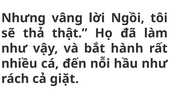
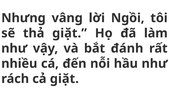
thả thật: thật -> giặt (70, 33)
hành: hành -> đánh (127, 48)
